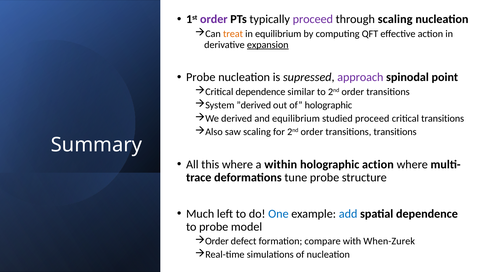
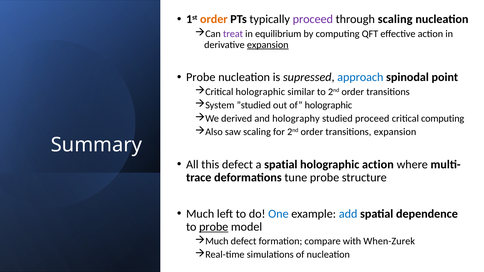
order colour: purple -> orange (214, 19)
treat colour: orange -> purple (233, 34)
approach colour: purple -> blue (360, 77)
Critical dependence: dependence -> holographic (260, 92)
”derived: ”derived -> ”studied (254, 105)
and equilibrium: equilibrium -> holography (296, 119)
critical transitions: transitions -> computing (443, 119)
transitions transitions: transitions -> expansion (395, 132)
this where: where -> defect (237, 165)
a within: within -> spatial (281, 165)
probe underline: none -> present (214, 227)
Order: Order -> Much (217, 241)
